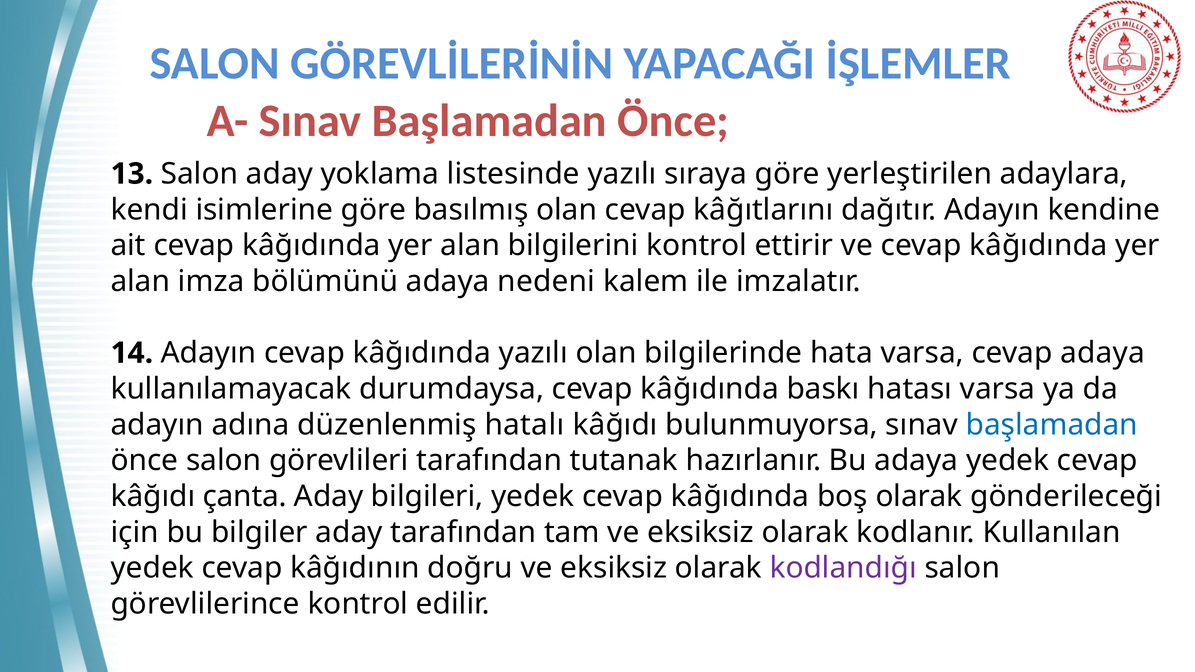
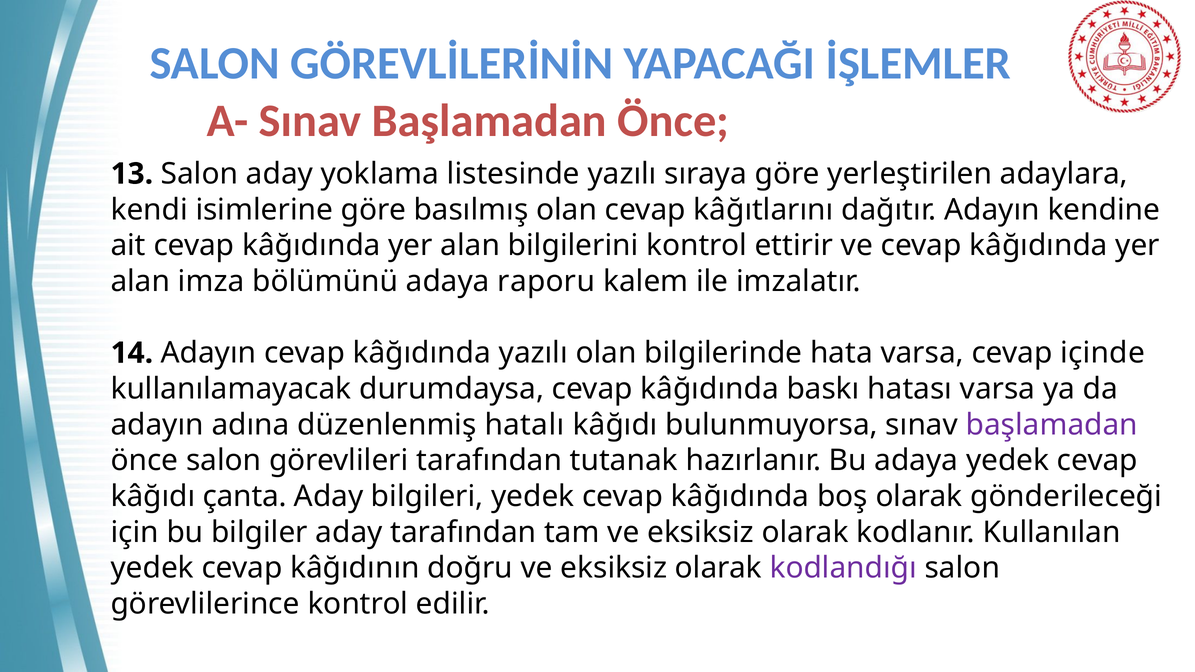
nedeni: nedeni -> raporu (546, 281)
cevap adaya: adaya -> içinde (1103, 353)
başlamadan colour: blue -> purple (1052, 425)
